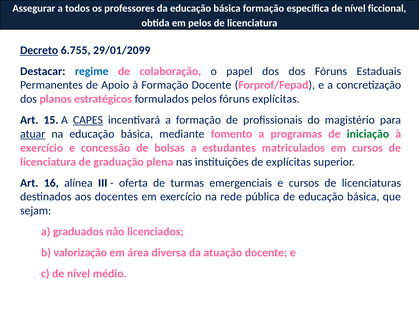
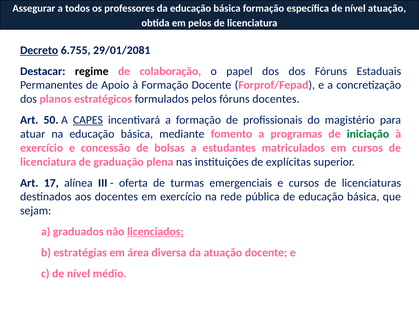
nível ficcional: ficcional -> atuação (387, 8)
29/01/2099: 29/01/2099 -> 29/01/2081 (122, 50)
regime colour: blue -> black (92, 71)
fóruns explícitas: explícitas -> docentes (276, 99)
15: 15 -> 50 (51, 120)
atuar underline: present -> none (33, 134)
16: 16 -> 17 (51, 183)
licenciados underline: none -> present (155, 232)
valorização: valorização -> estratégias (80, 253)
